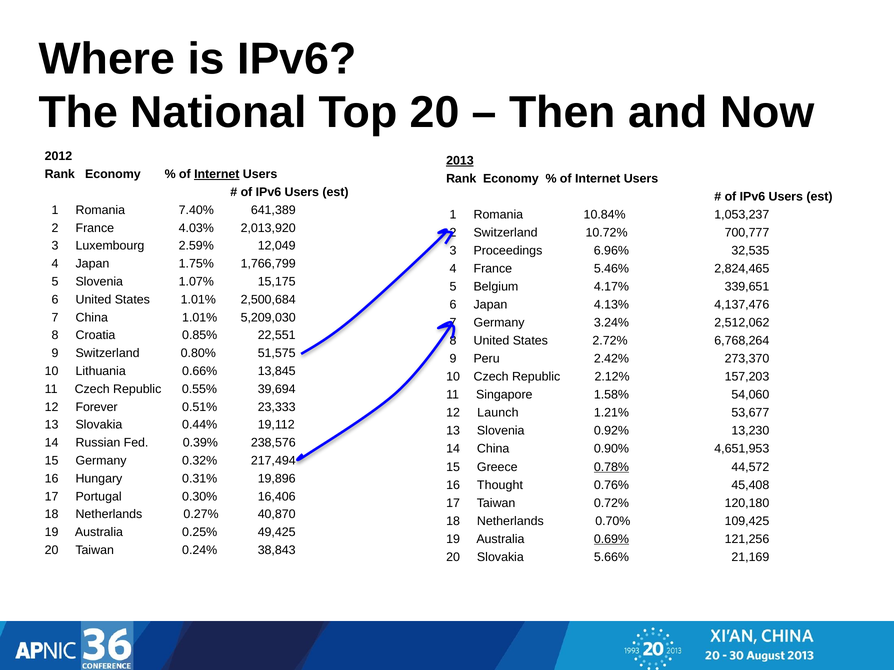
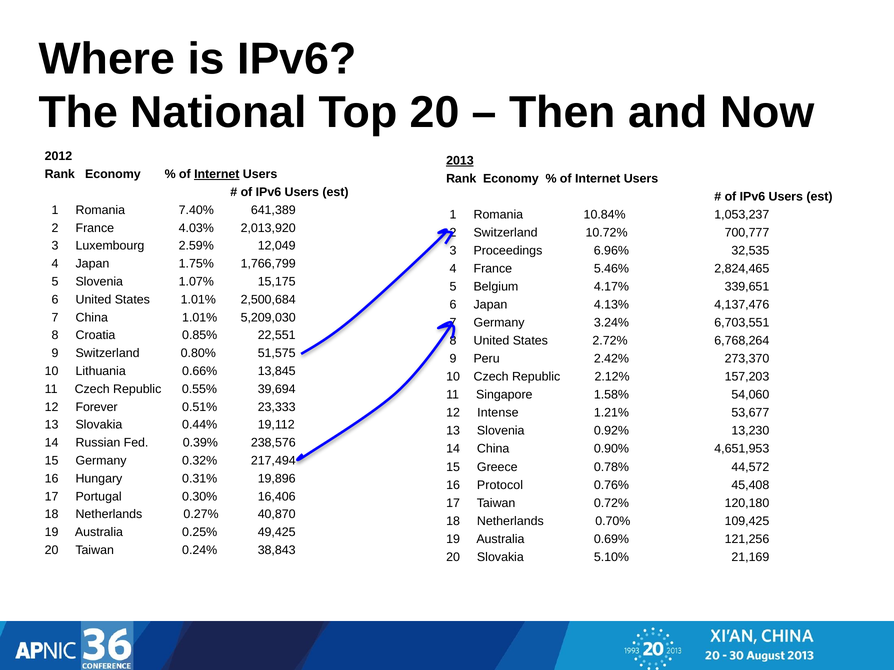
2,512,062: 2,512,062 -> 6,703,551 (742, 323)
Launch: Launch -> Intense (498, 413)
0.78% underline: present -> none (611, 467)
Thought: Thought -> Protocol (500, 485)
0.69% underline: present -> none (611, 539)
5.66%: 5.66% -> 5.10% (611, 557)
